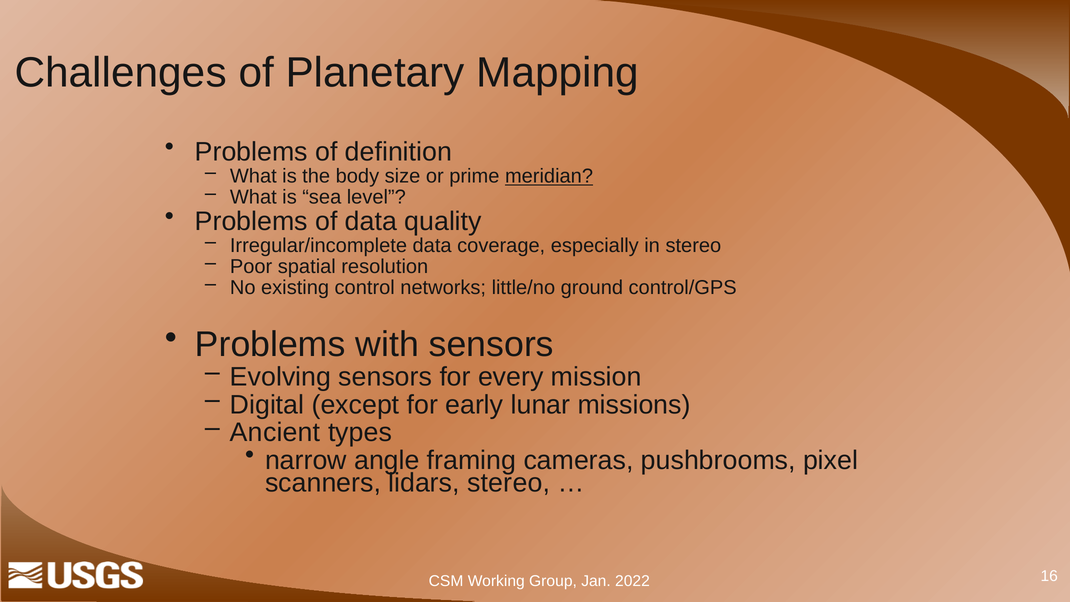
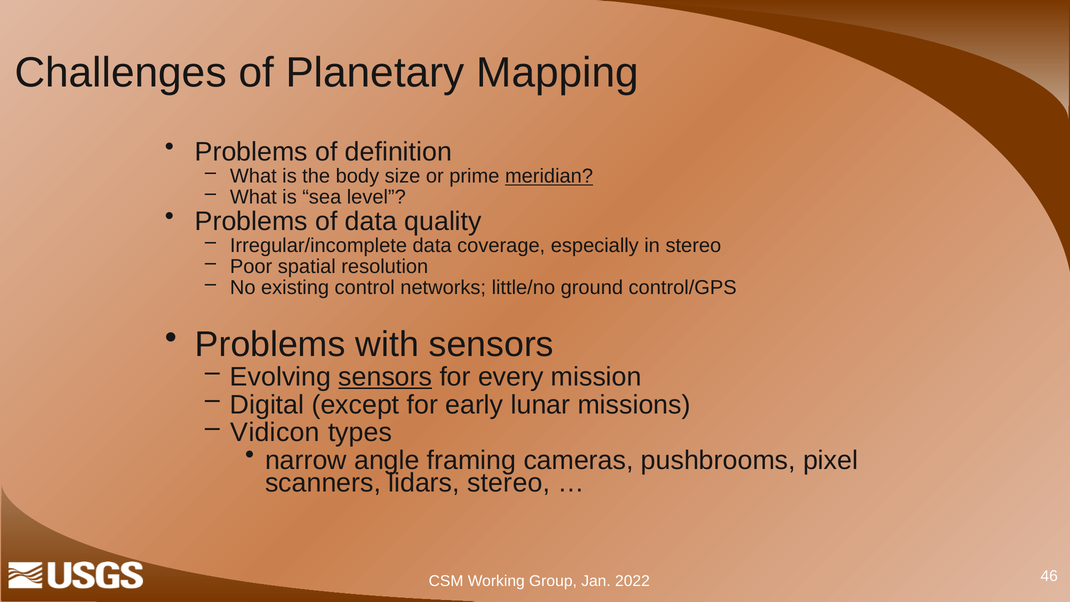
sensors underline: none -> present (385, 377)
Ancient: Ancient -> Vidicon (275, 432)
16: 16 -> 46 (1049, 576)
